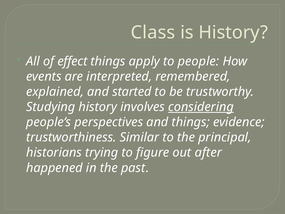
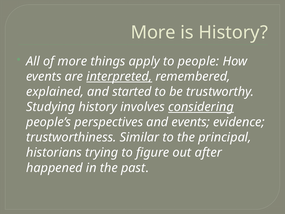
Class: Class -> More (153, 32)
of effect: effect -> more (72, 61)
interpreted underline: none -> present (119, 76)
and things: things -> events (191, 122)
